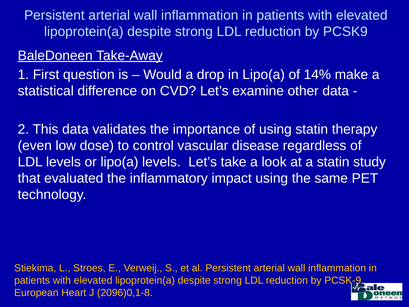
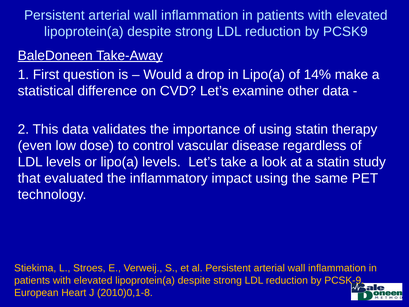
2096)0,1-8: 2096)0,1-8 -> 2010)0,1-8 (125, 292)
